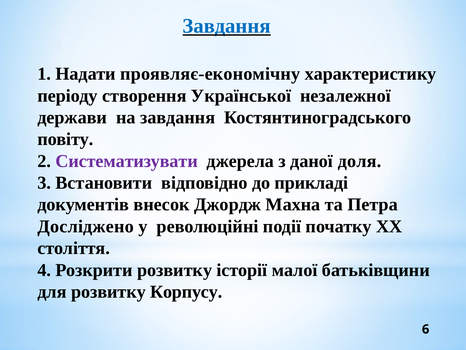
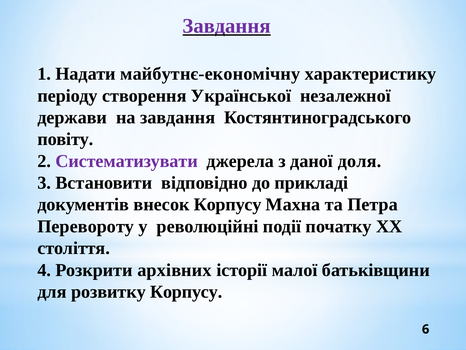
Завдання colour: blue -> purple (227, 26)
проявляє-економічну: проявляє-економічну -> майбутнє-економічну (210, 74)
внесок Джордж: Джордж -> Корпусу (228, 204)
Досліджено: Досліджено -> Перевороту (86, 226)
Розкрити розвитку: розвитку -> архівних (175, 270)
